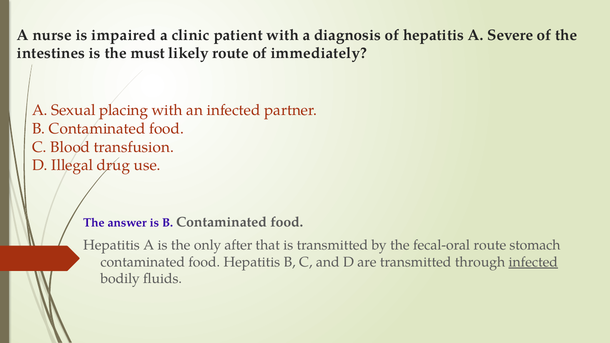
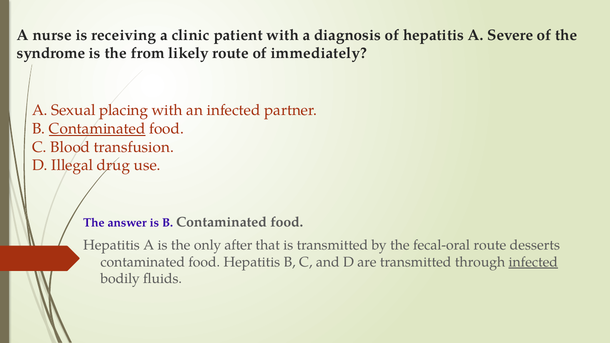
impaired: impaired -> receiving (124, 35)
intestines: intestines -> syndrome (51, 53)
must: must -> from (148, 53)
Contaminated underline: none -> present (97, 129)
stomach: stomach -> desserts (535, 245)
